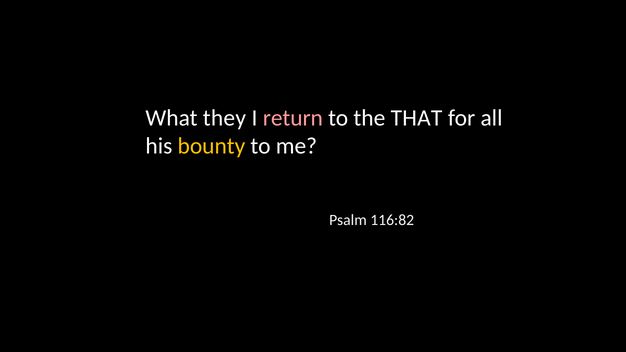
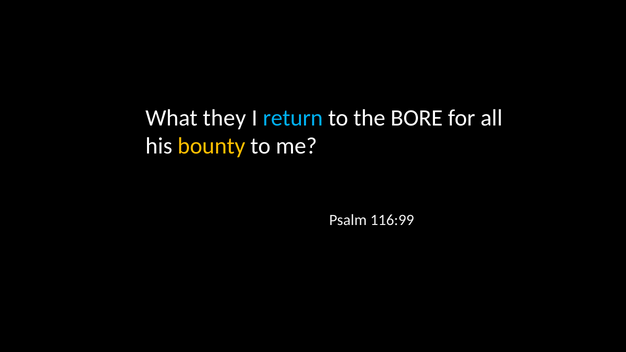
return colour: pink -> light blue (293, 118)
THAT: THAT -> BORE (417, 118)
116:82: 116:82 -> 116:99 (392, 220)
